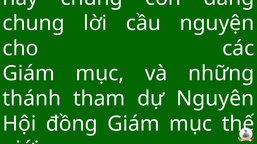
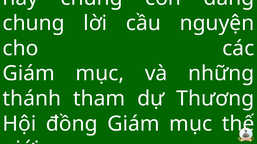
Nguyên: Nguyên -> Thương (215, 99)
